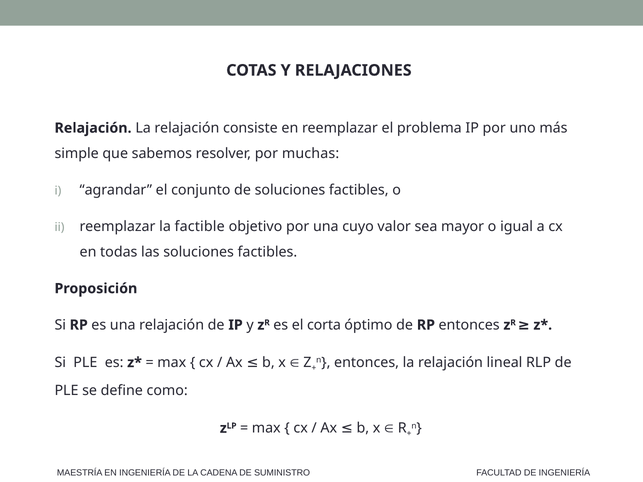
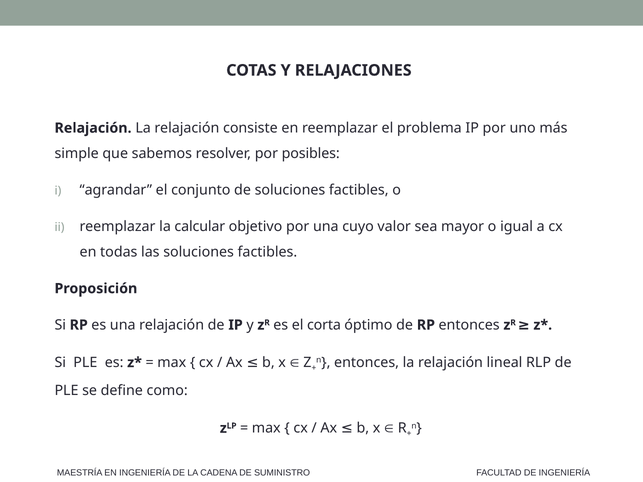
muchas: muchas -> posibles (311, 154)
factible: factible -> calcular (200, 227)
